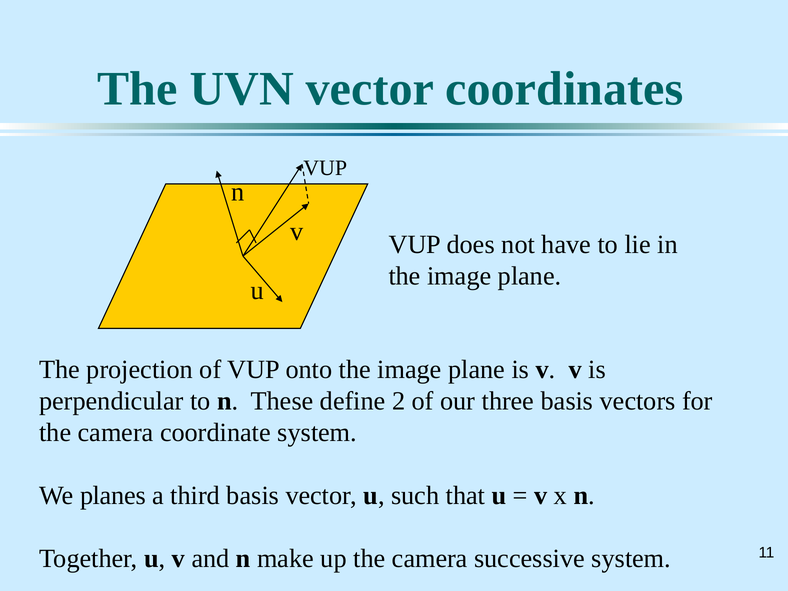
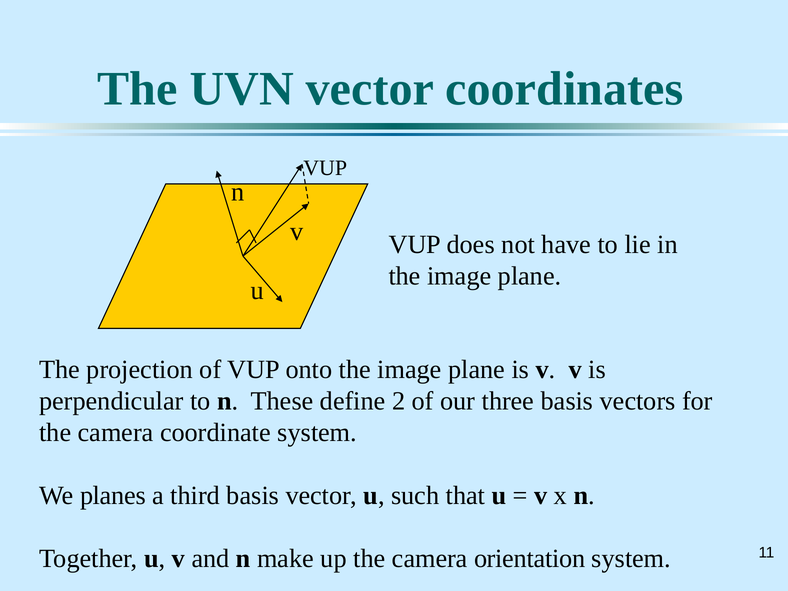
successive: successive -> orientation (530, 559)
